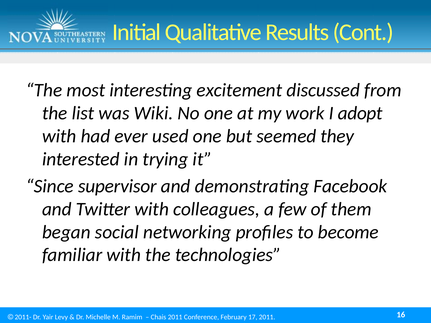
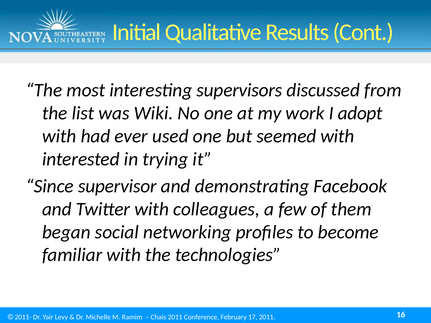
excitement: excitement -> supervisors (239, 90)
seemed they: they -> with (337, 136)
